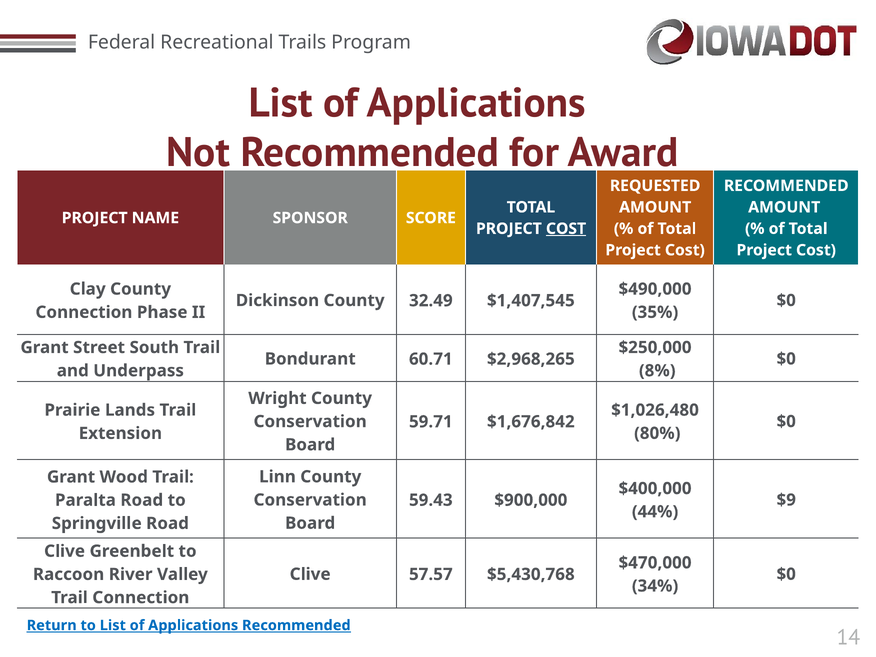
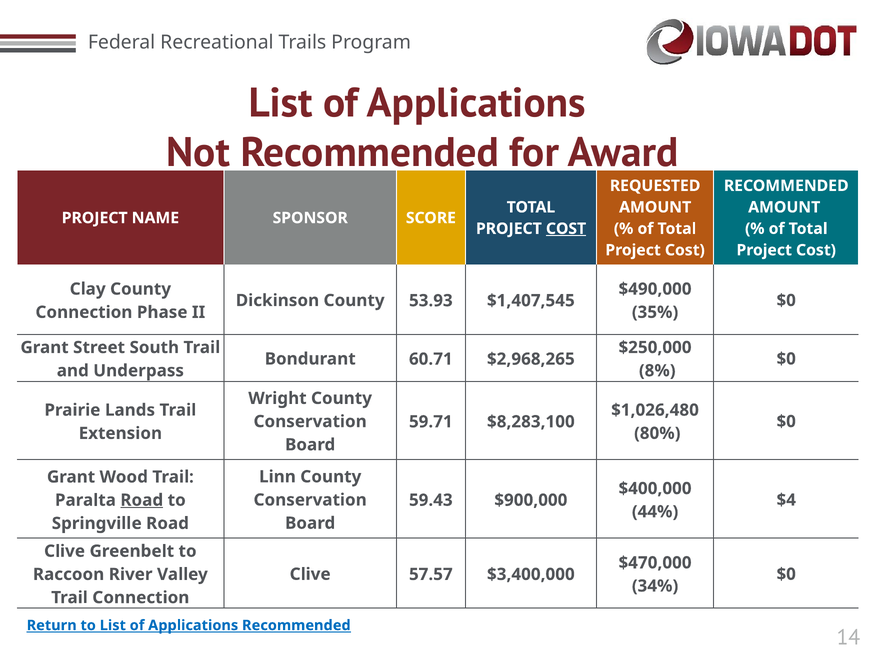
32.49: 32.49 -> 53.93 (431, 301)
$1,676,842: $1,676,842 -> $8,283,100 (531, 422)
$9: $9 -> $4 (786, 500)
Road underline: none -> present (142, 500)
$5,430,768: $5,430,768 -> $3,400,000 (531, 574)
